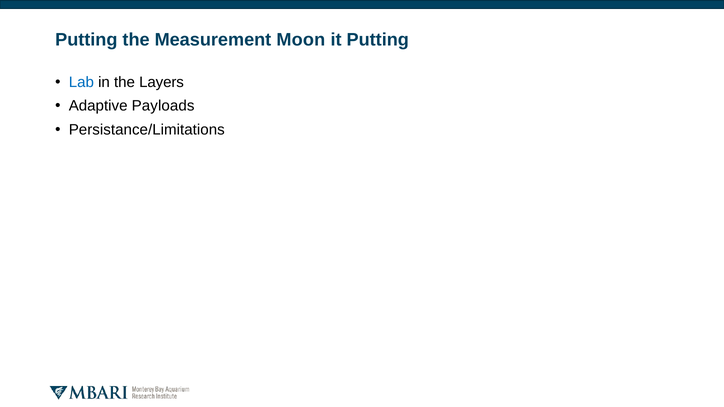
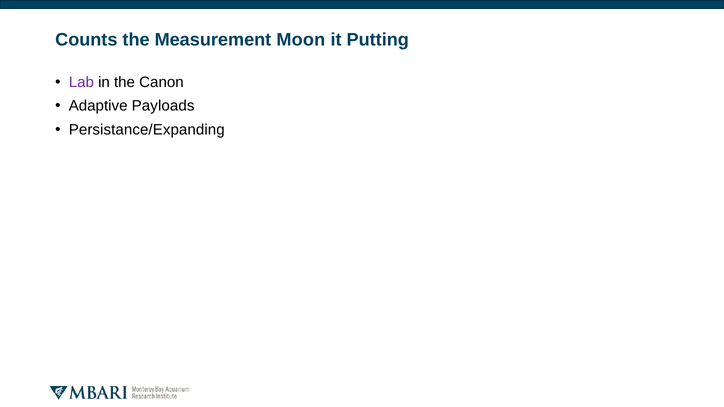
Putting: Putting -> Counts (86, 40)
Lab colour: blue -> purple (81, 82)
Layers: Layers -> Canon (161, 82)
Persistance/Limitations: Persistance/Limitations -> Persistance/Expanding (147, 130)
